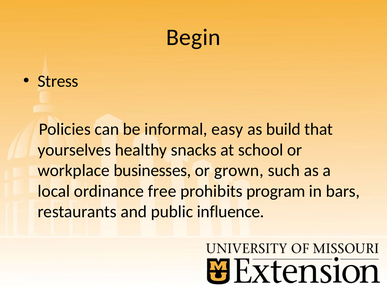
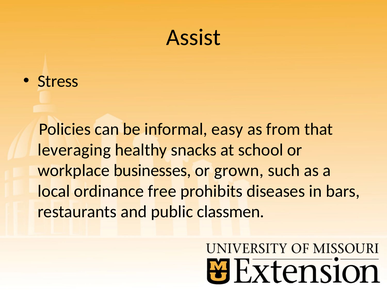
Begin: Begin -> Assist (193, 37)
build: build -> from (283, 129)
yourselves: yourselves -> leveraging (74, 150)
program: program -> diseases (276, 191)
influence: influence -> classmen (231, 212)
